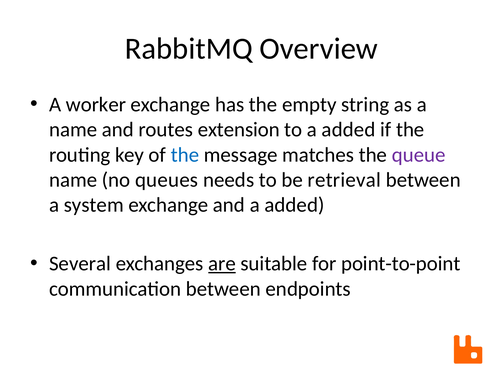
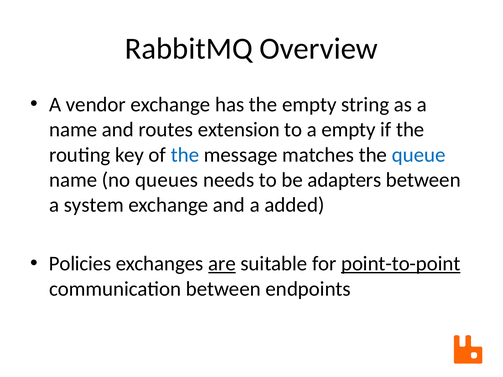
worker: worker -> vendor (96, 105)
to a added: added -> empty (349, 130)
queue colour: purple -> blue (419, 155)
retrieval: retrieval -> adapters (344, 180)
Several: Several -> Policies (80, 264)
point-to-point underline: none -> present (401, 264)
